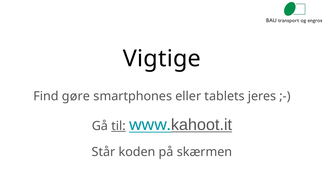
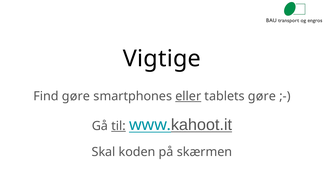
eller underline: none -> present (188, 96)
tablets jeres: jeres -> gøre (262, 96)
Står: Står -> Skal (104, 152)
